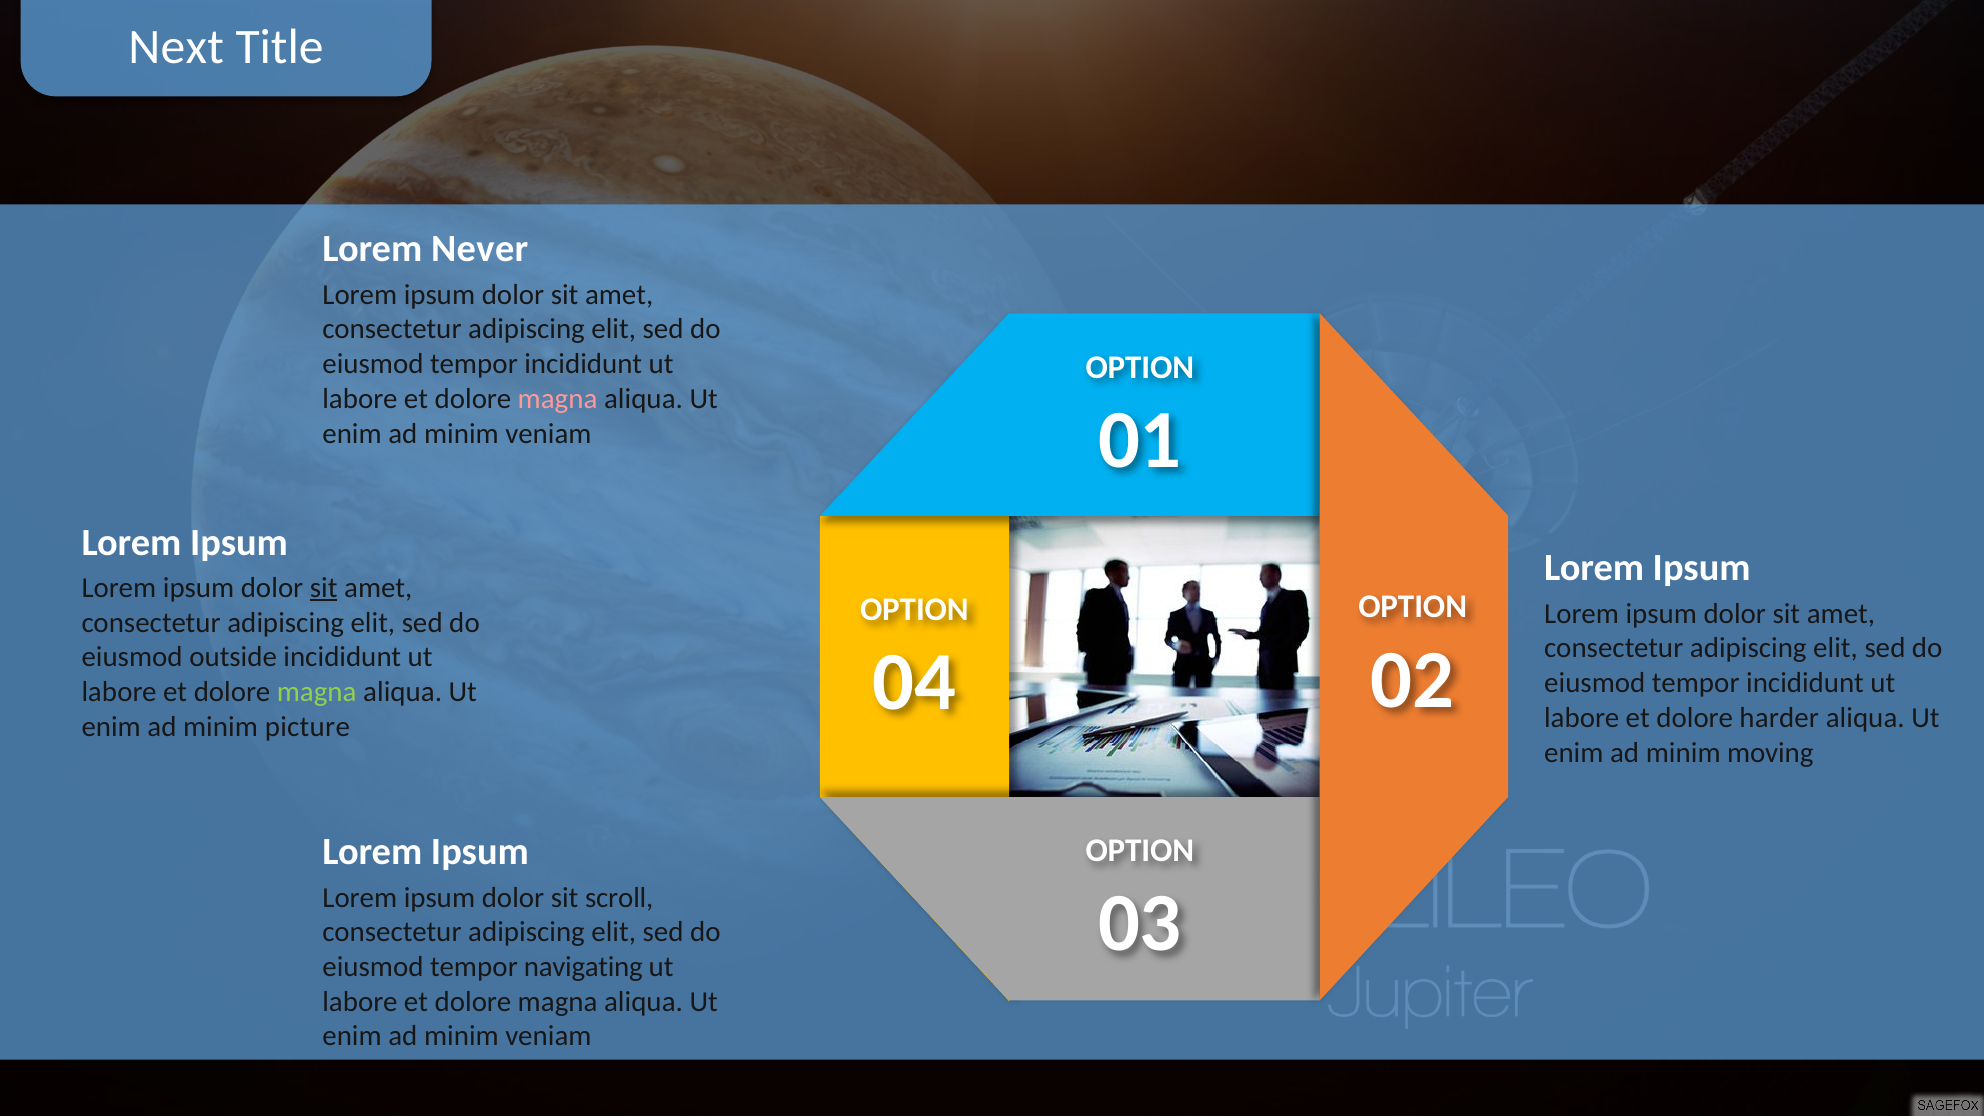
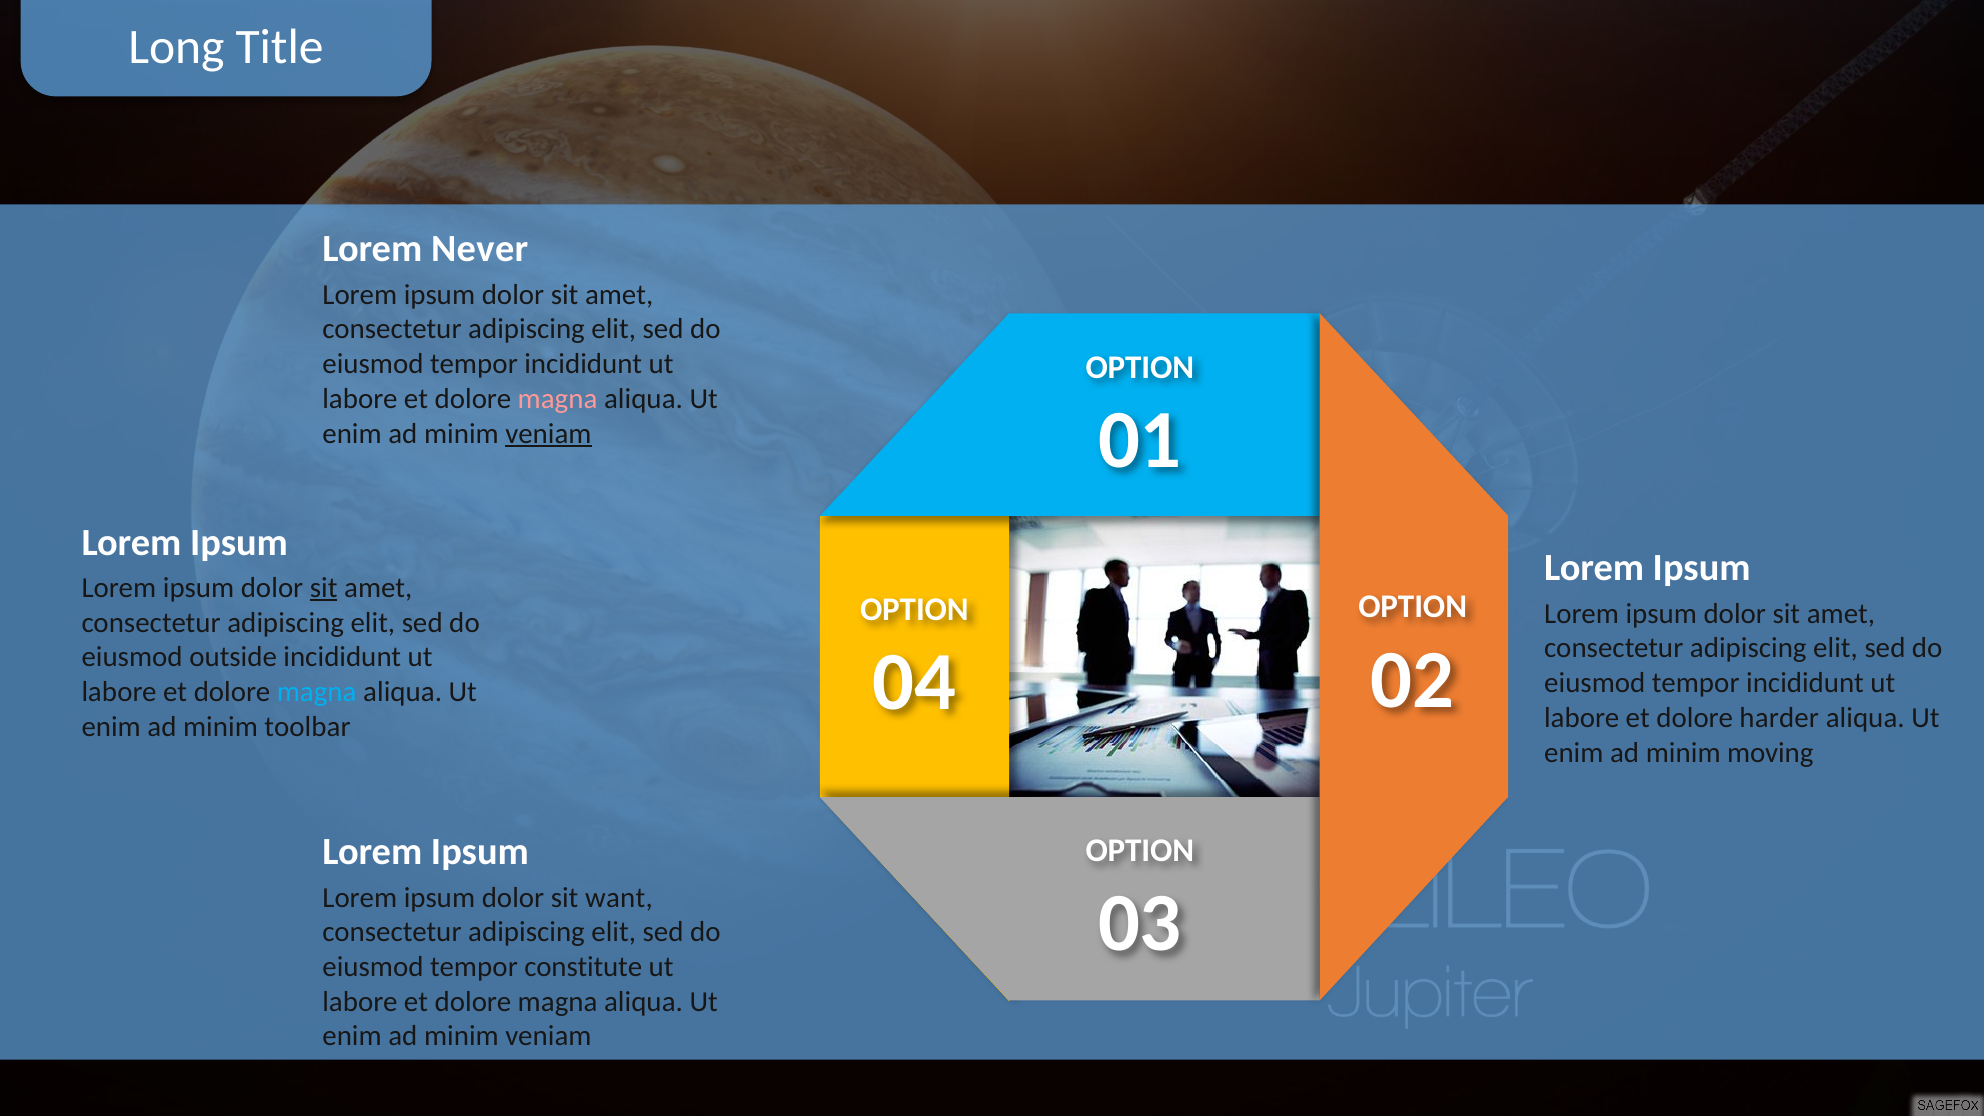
Next: Next -> Long (176, 47)
veniam underline: none -> present (548, 434)
magna colour: light green -> light blue (317, 692)
picture: picture -> toolbar (307, 727)
scroll: scroll -> want (619, 897)
navigating: navigating -> constitute (583, 967)
